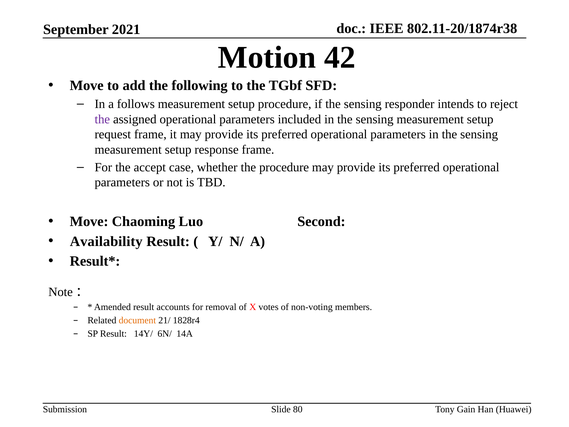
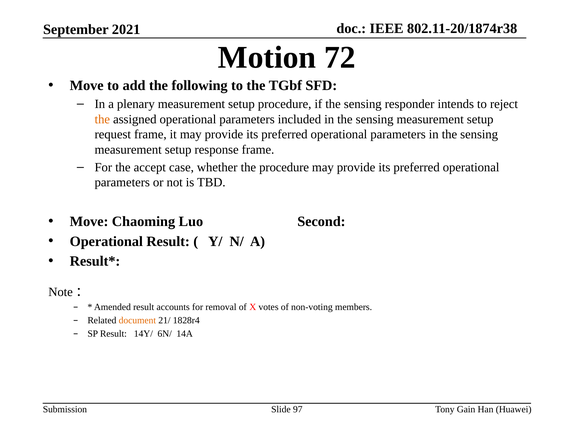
42: 42 -> 72 (340, 57)
follows: follows -> plenary (136, 104)
the colour: purple -> orange (102, 119)
Availability: Availability -> Operational (106, 241)
80: 80 -> 97 (298, 409)
